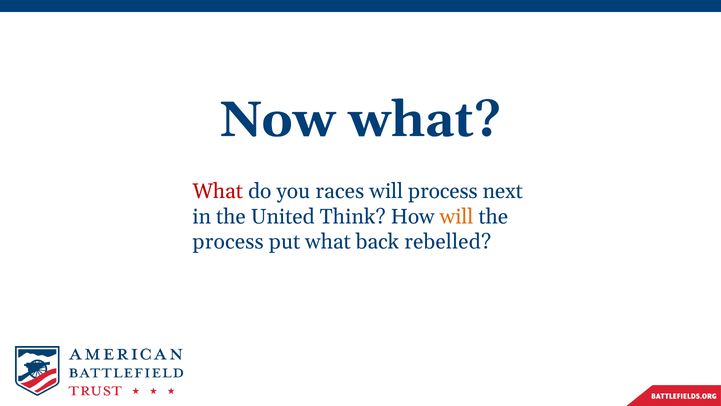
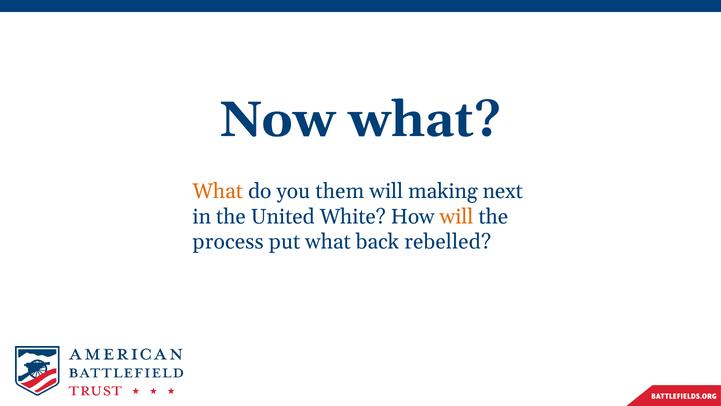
What colour: red -> orange (218, 191)
races: races -> them (340, 191)
will process: process -> making (443, 191)
Think: Think -> White (353, 216)
